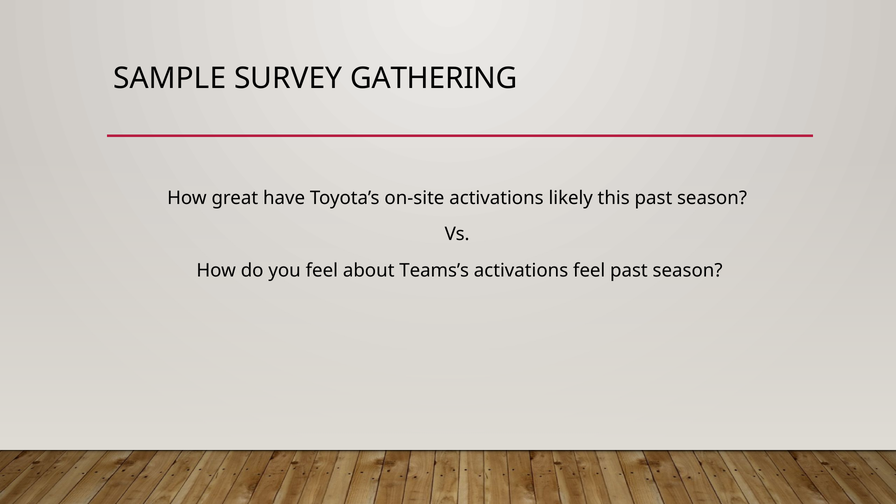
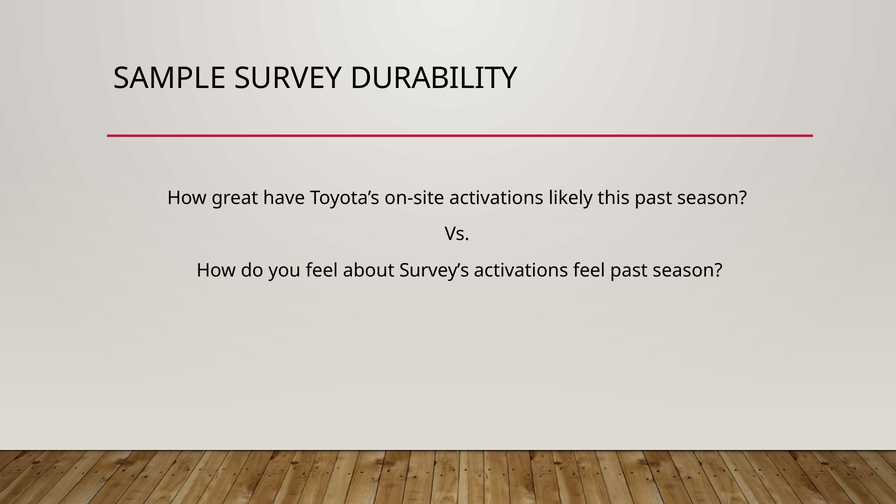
GATHERING: GATHERING -> DURABILITY (434, 78)
Teams’s: Teams’s -> Survey’s (434, 270)
